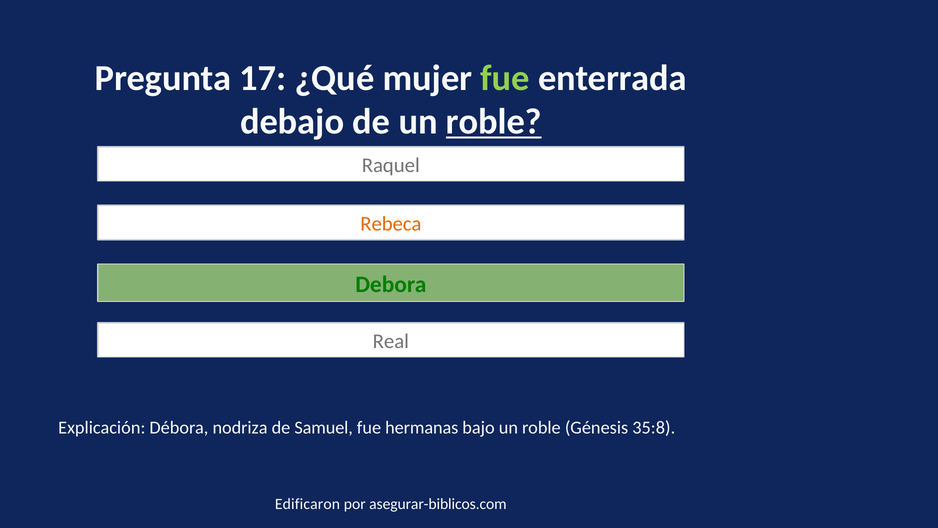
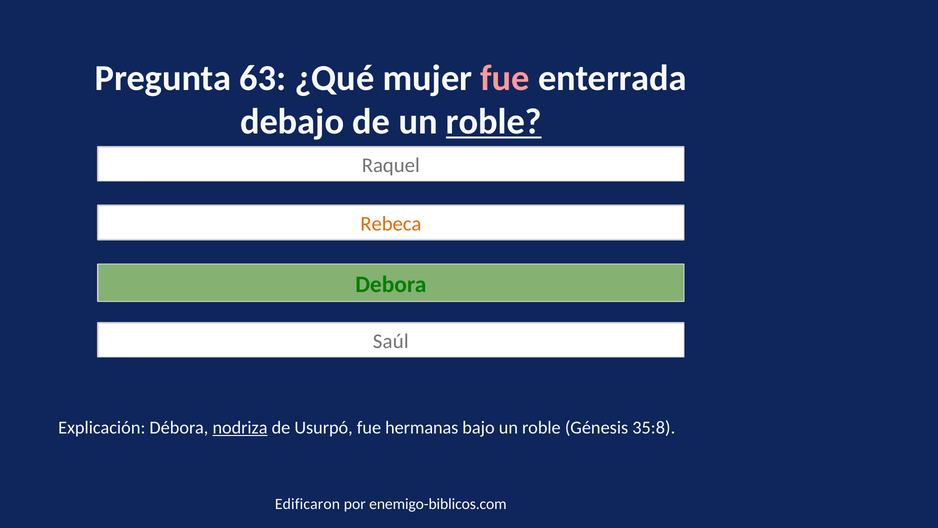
17: 17 -> 63 (263, 78)
fue colour: light green -> pink (505, 78)
Real: Real -> Saúl (391, 341)
nodriza underline: none -> present (240, 427)
Samuel: Samuel -> Usurpó (324, 427)
asegurar-biblicos.com: asegurar-biblicos.com -> enemigo-biblicos.com (438, 504)
